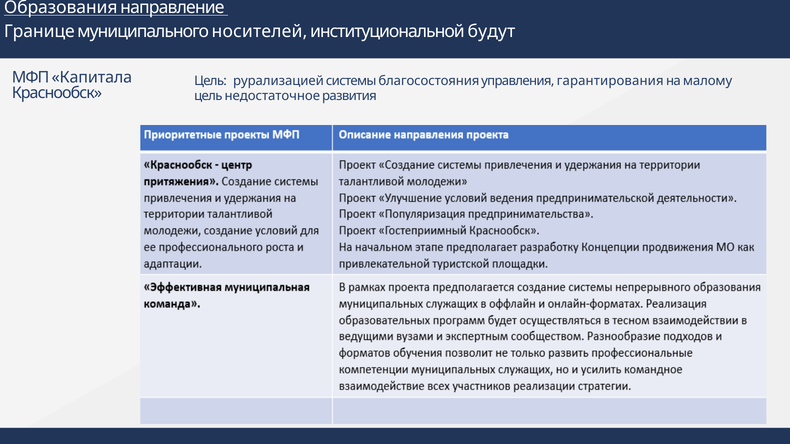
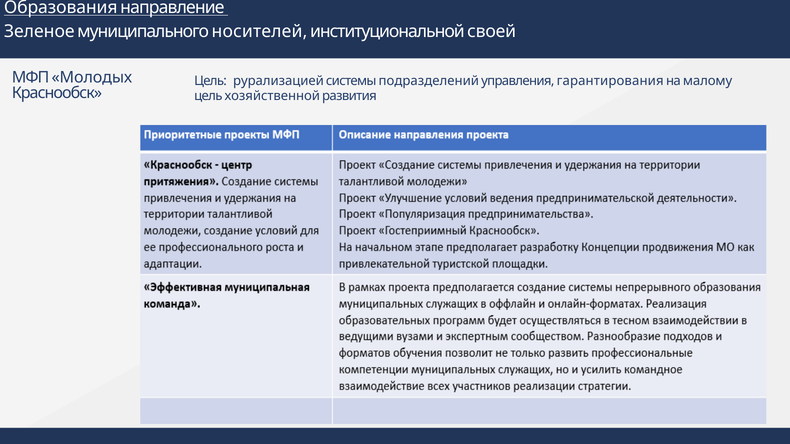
Границе: Границе -> Зеленое (39, 31)
будут: будут -> своей (492, 31)
Капитала: Капитала -> Молодых (92, 77)
благосостояния: благосостояния -> подразделений (429, 81)
недостаточное: недостаточное -> хозяйственной (272, 96)
